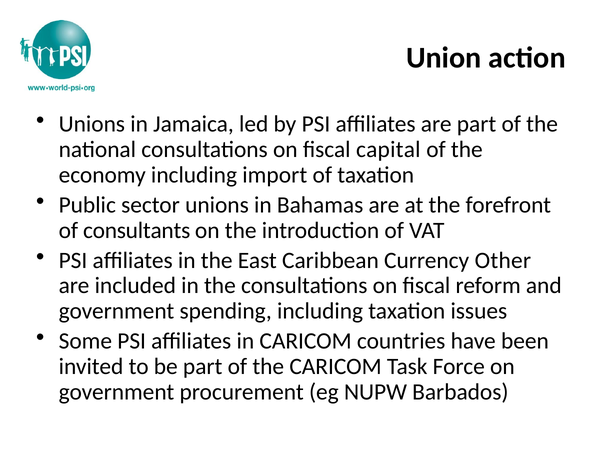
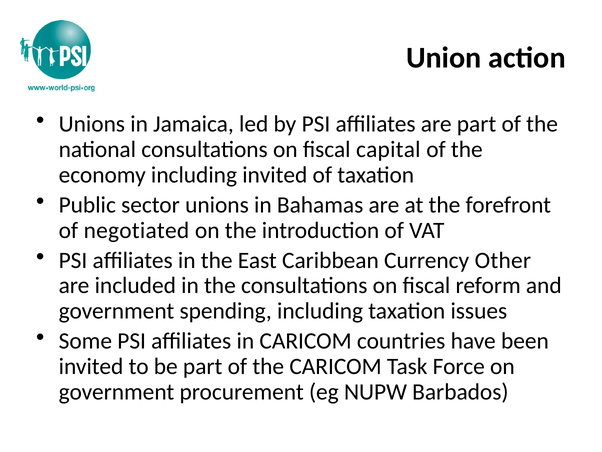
including import: import -> invited (275, 175)
consultants: consultants -> negotiated (136, 230)
